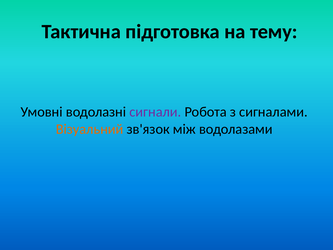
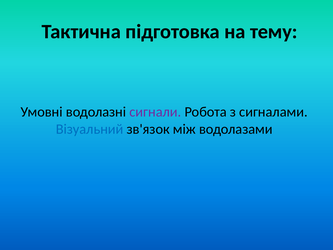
Візуальний colour: orange -> blue (90, 129)
